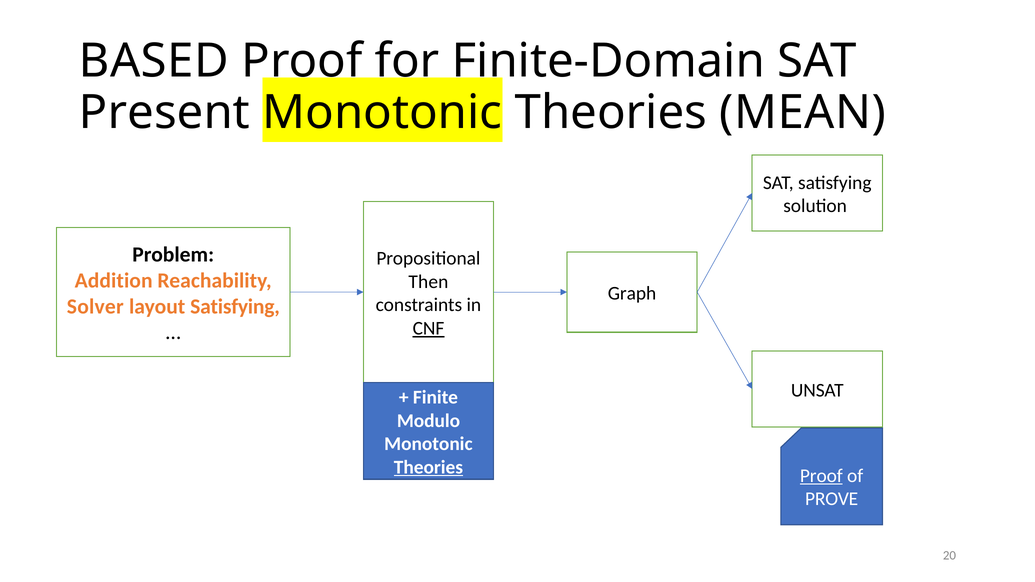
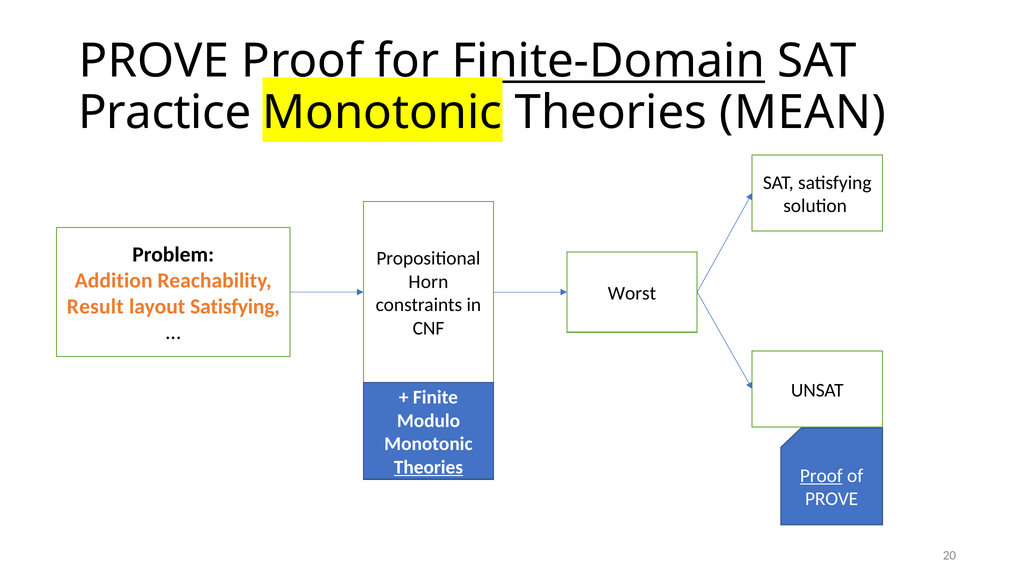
BASED: BASED -> PROVE (154, 61)
Finite-Domain underline: none -> present (608, 61)
Present: Present -> Practice (165, 113)
Then: Then -> Horn (428, 282)
Graph: Graph -> Worst (632, 294)
Solver: Solver -> Result (95, 307)
CNF underline: present -> none (429, 328)
